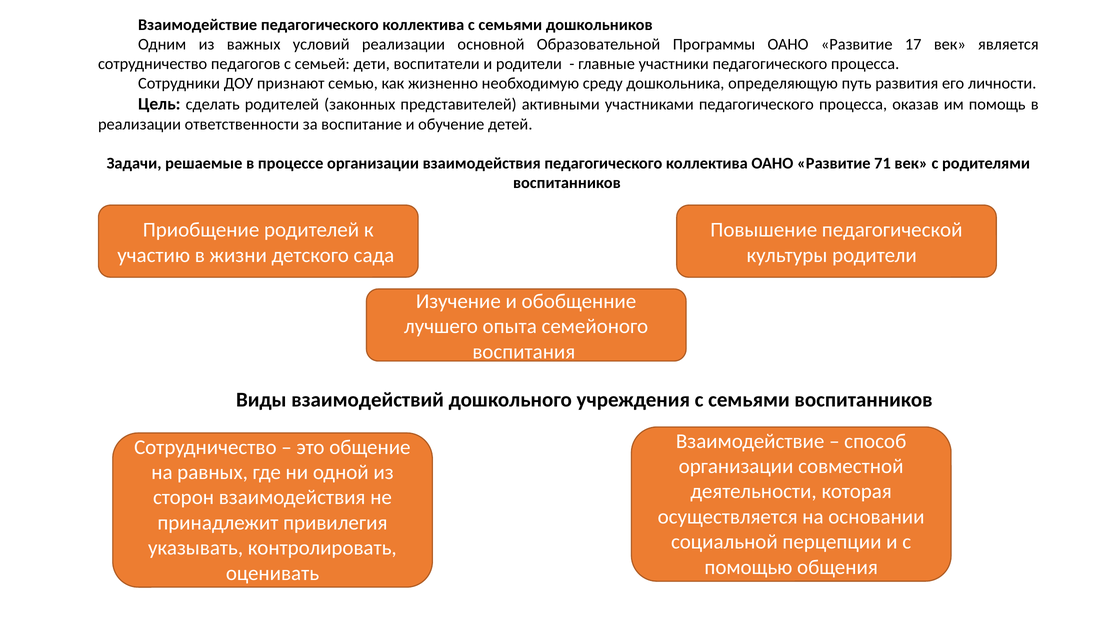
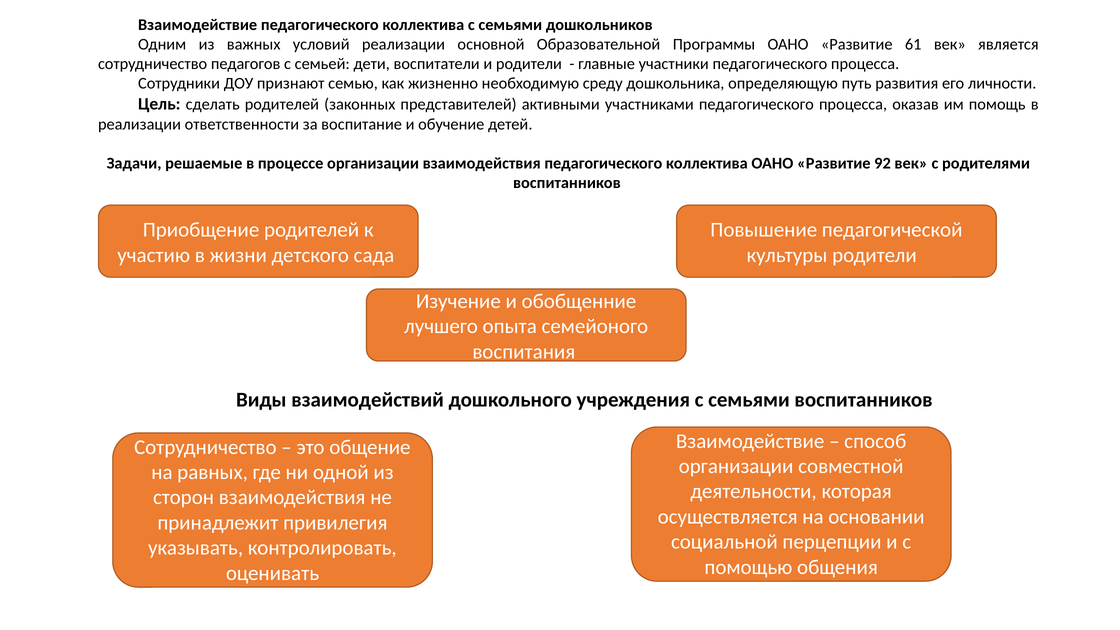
17: 17 -> 61 (913, 44)
71: 71 -> 92 (883, 163)
